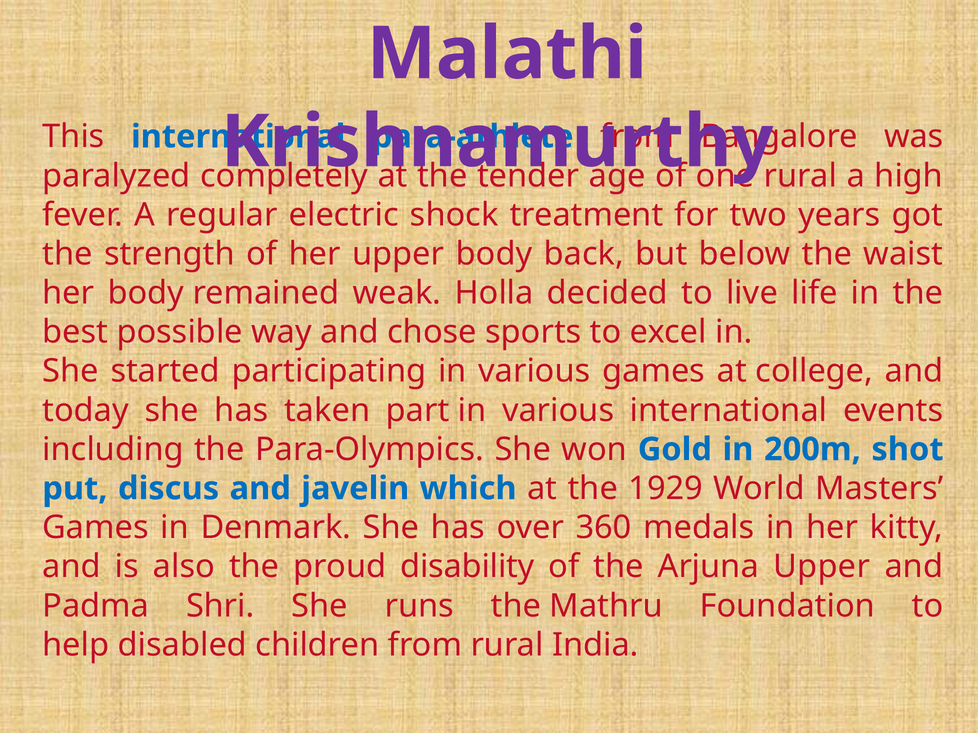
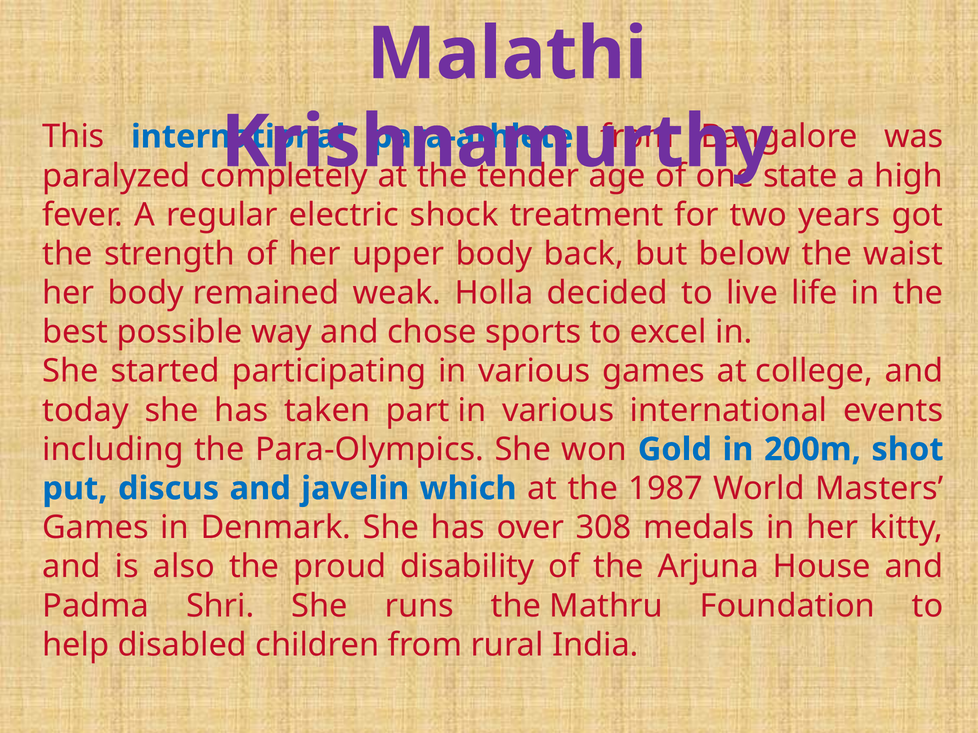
rural: rural -> state (800, 176)
1929: 1929 -> 1987 (666, 489)
360: 360 -> 308 (604, 528)
Arjuna Upper: Upper -> House (822, 567)
